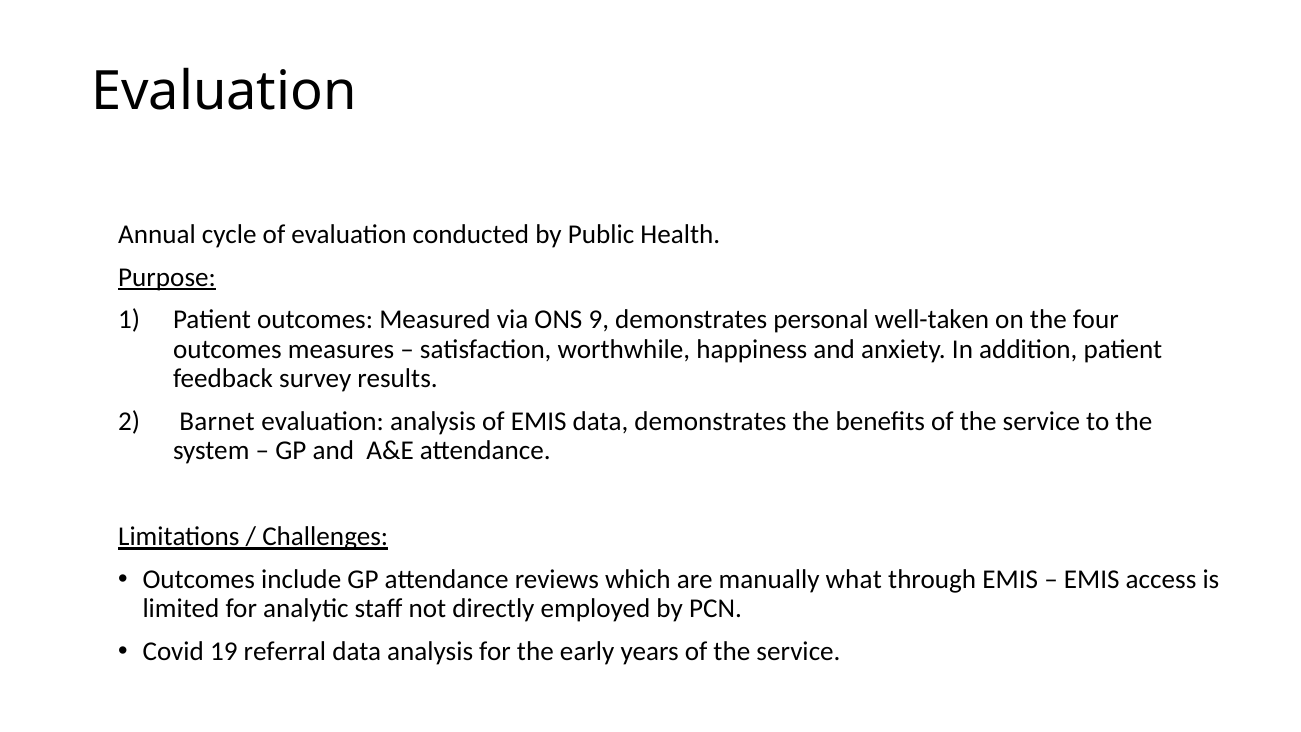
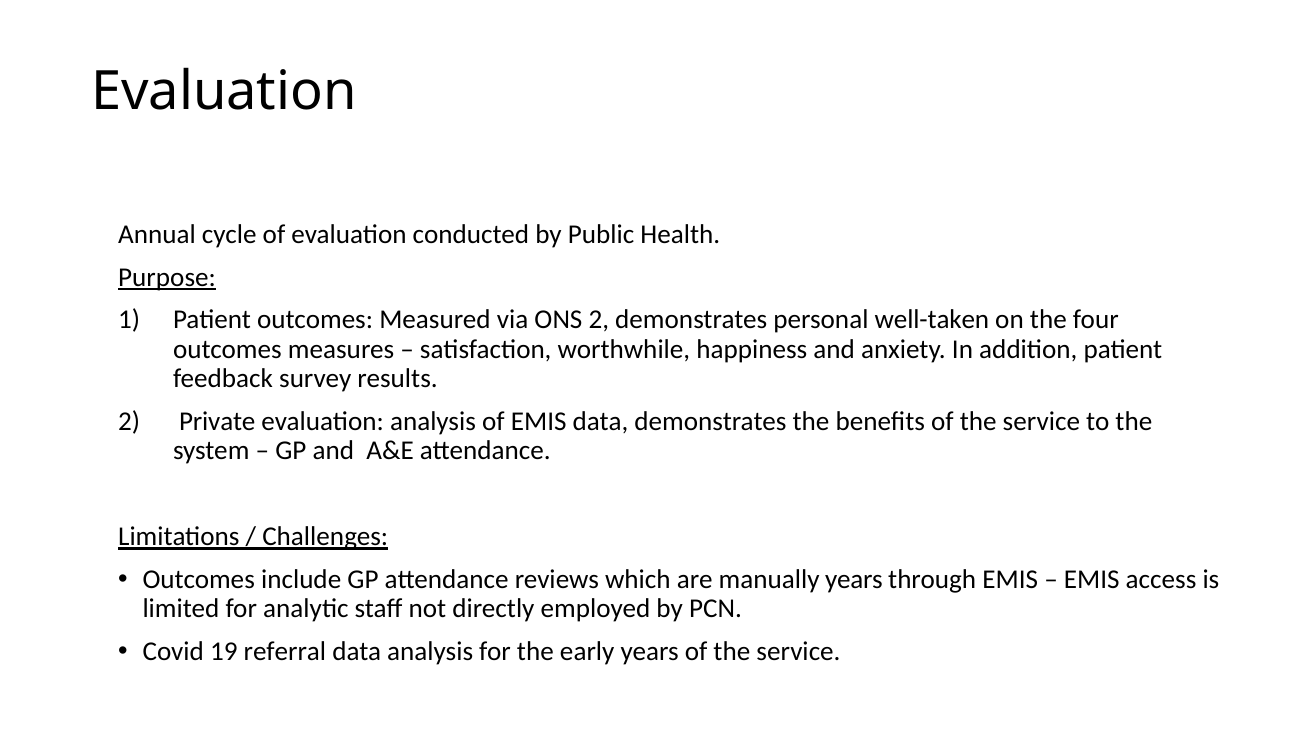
ONS 9: 9 -> 2 (599, 320)
Barnet: Barnet -> Private (217, 421)
manually what: what -> years (854, 579)
